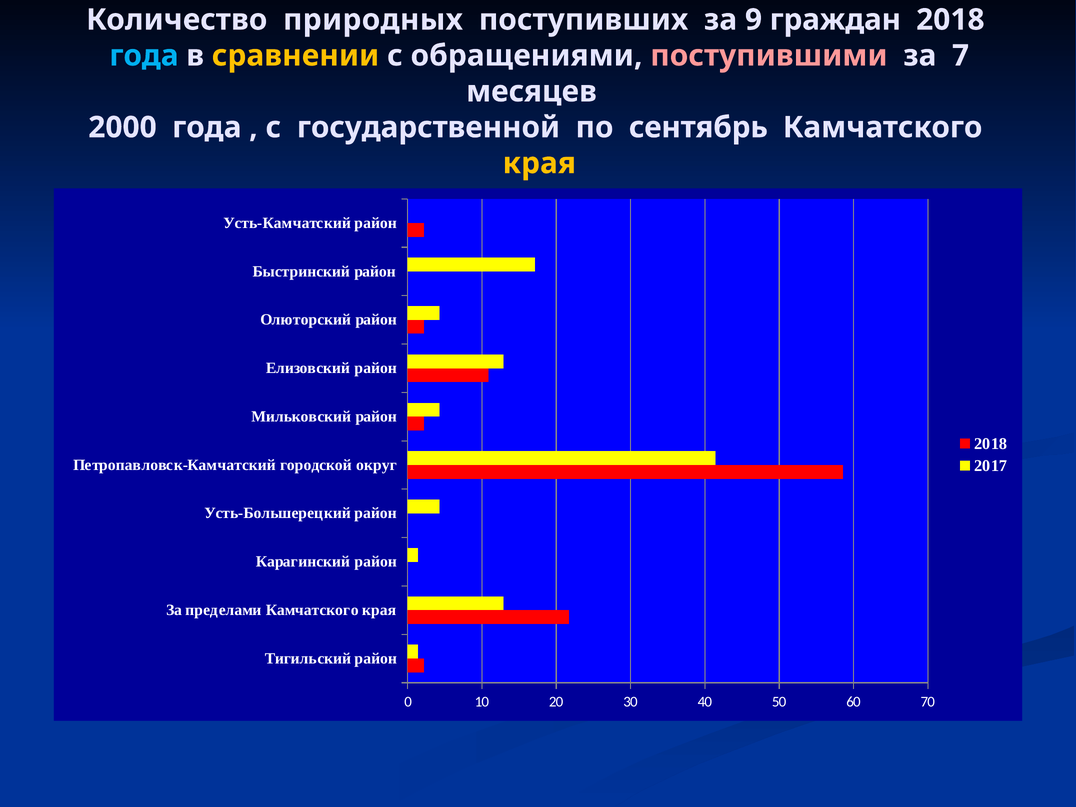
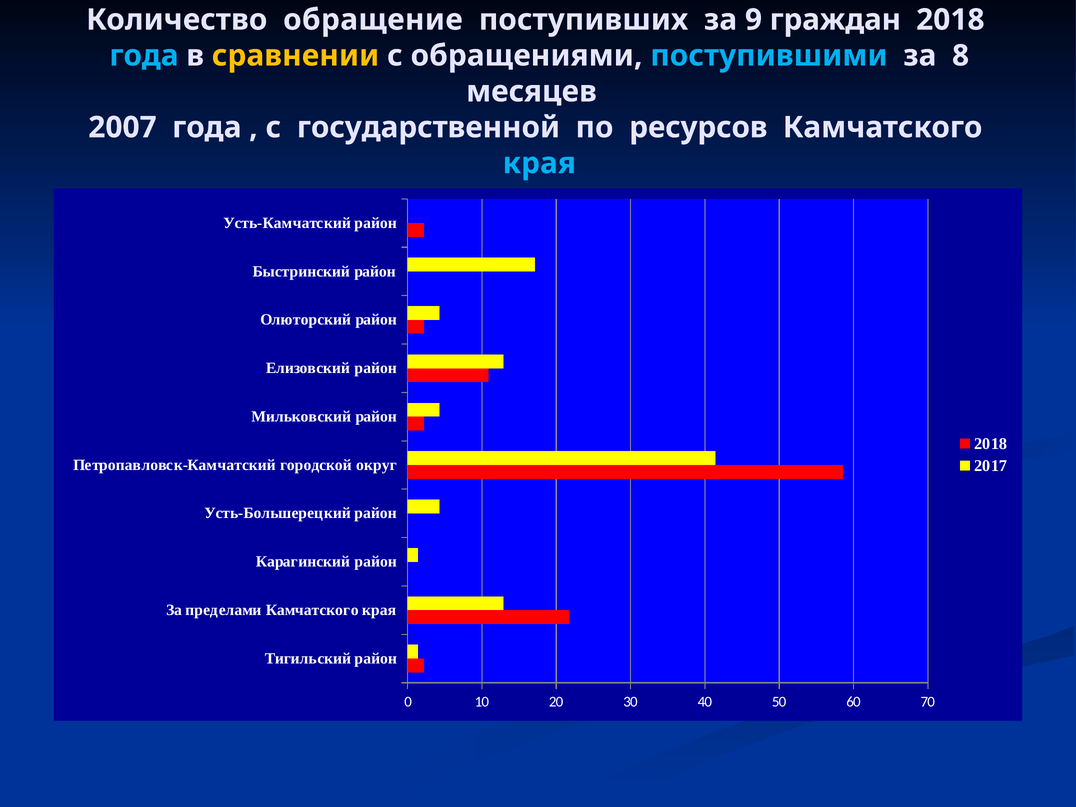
природных: природных -> обращение (373, 20)
поступившими colour: pink -> light blue (769, 56)
7: 7 -> 8 (961, 56)
2000: 2000 -> 2007 (122, 127)
сентябрь: сентябрь -> ресурсов (698, 127)
края colour: yellow -> light blue (539, 163)
